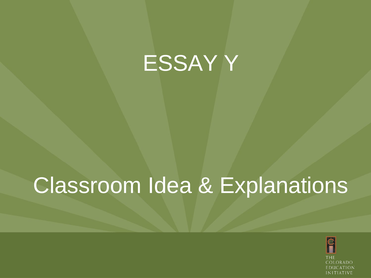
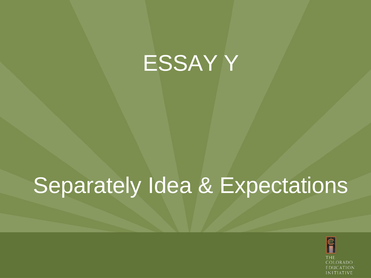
Classroom: Classroom -> Separately (87, 186)
Explanations: Explanations -> Expectations (284, 186)
